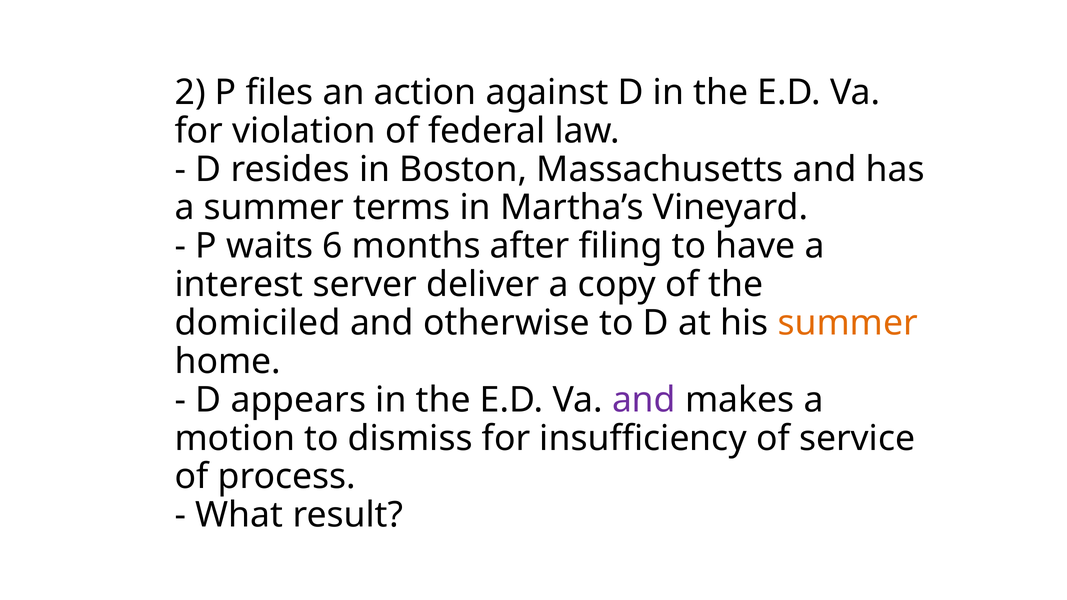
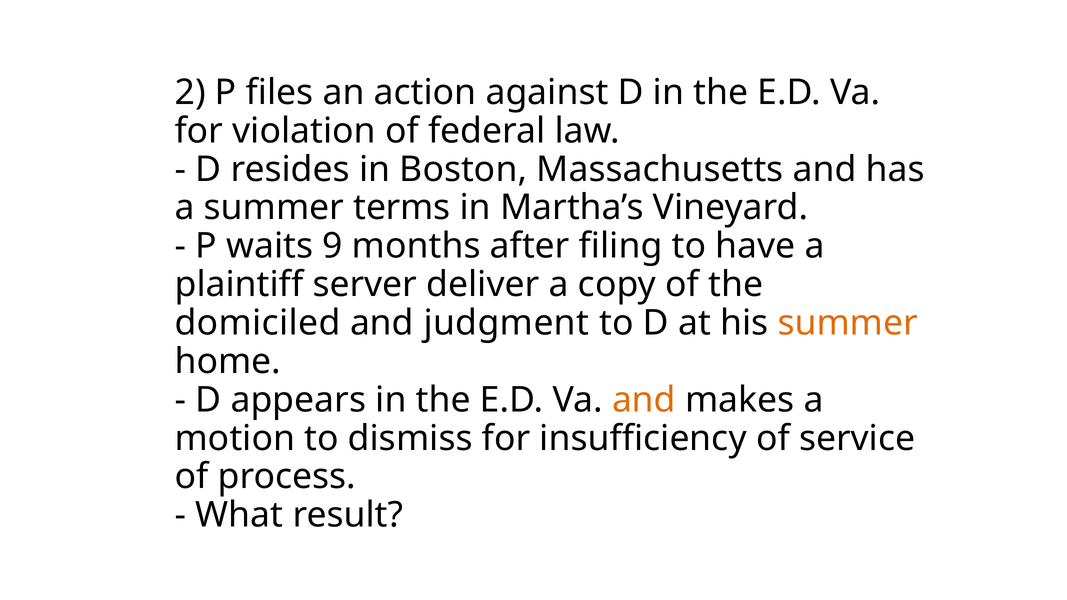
6: 6 -> 9 (333, 246)
interest: interest -> plaintiff (239, 285)
otherwise: otherwise -> judgment (506, 323)
and colour: purple -> orange (644, 400)
